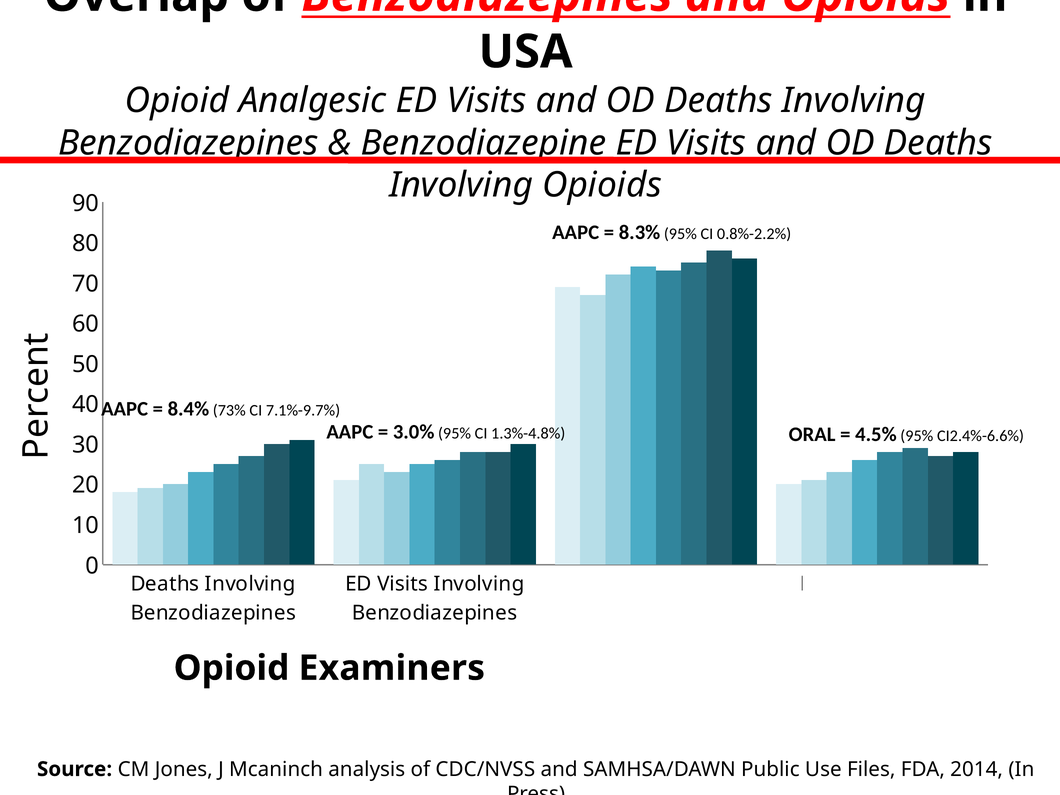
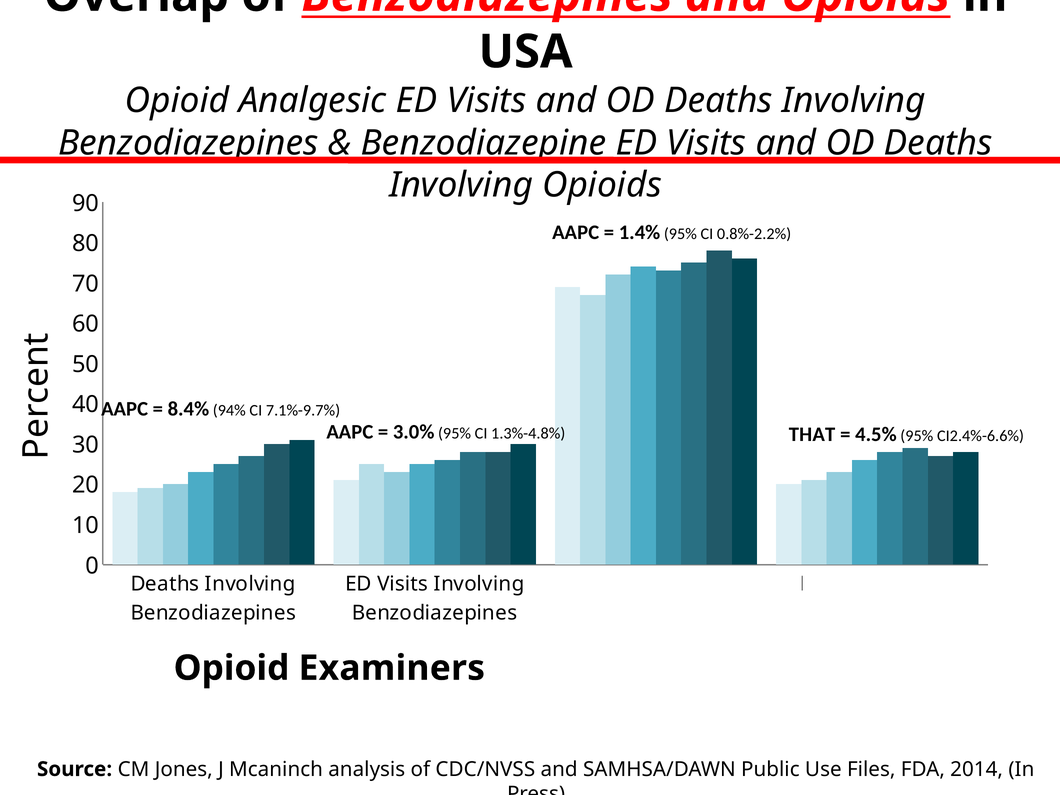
8.3%: 8.3% -> 1.4% (640, 232)
73%: 73% -> 94% (229, 410)
ORAL: ORAL -> THAT (812, 434)
